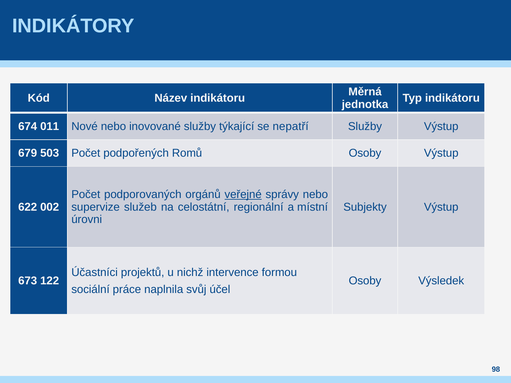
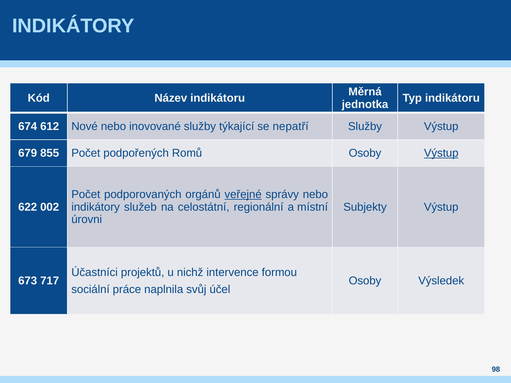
011: 011 -> 612 (50, 126)
503: 503 -> 855 (50, 153)
Výstup underline: none -> present (441, 153)
supervize: supervize -> indikátory (96, 207)
122: 122 -> 717 (50, 281)
